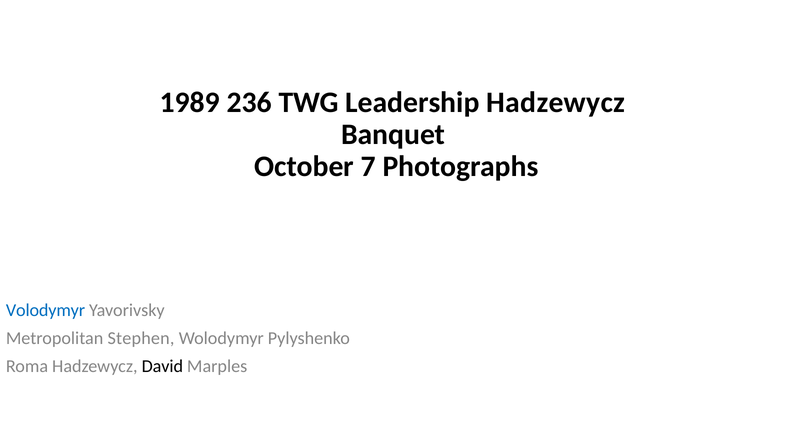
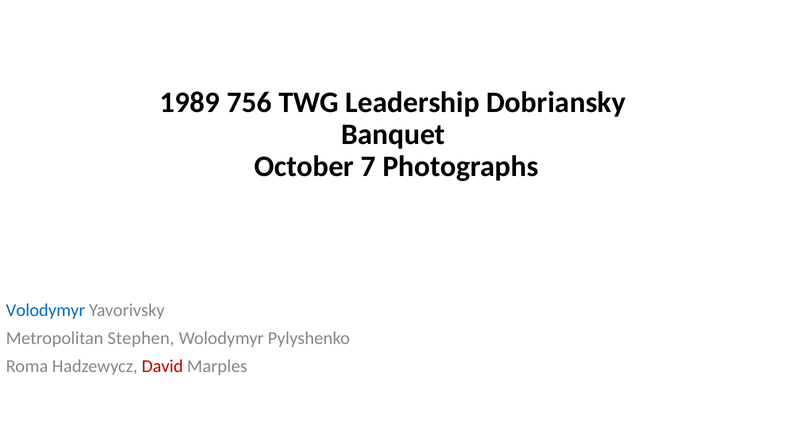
236: 236 -> 756 (249, 102)
Leadership Hadzewycz: Hadzewycz -> Dobriansky (556, 102)
David colour: black -> red (162, 366)
